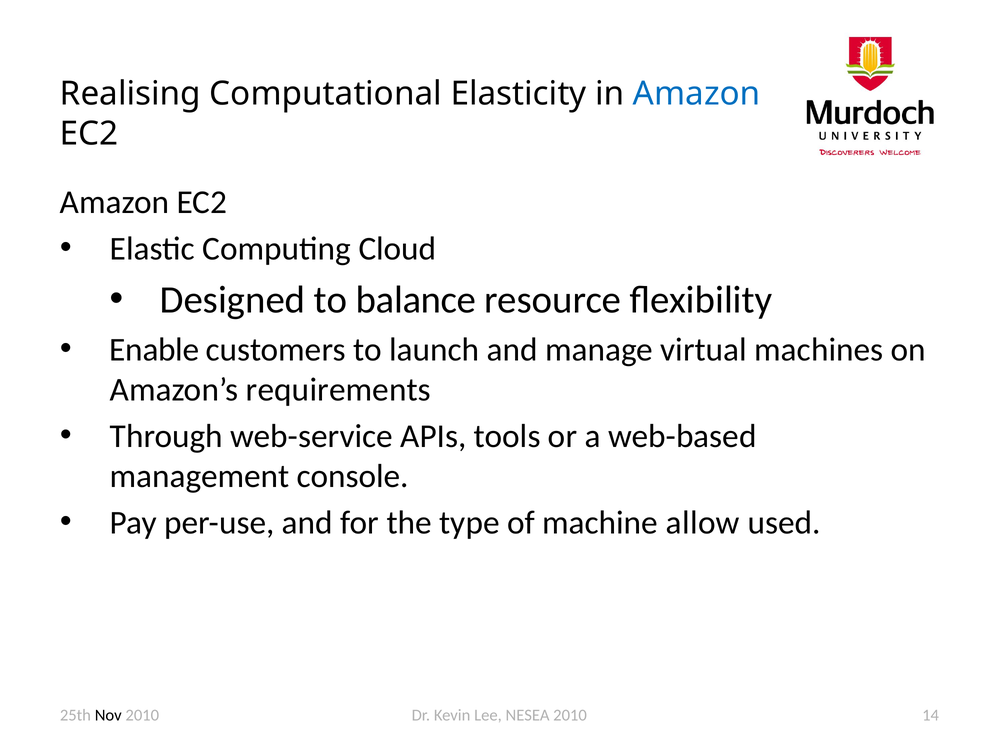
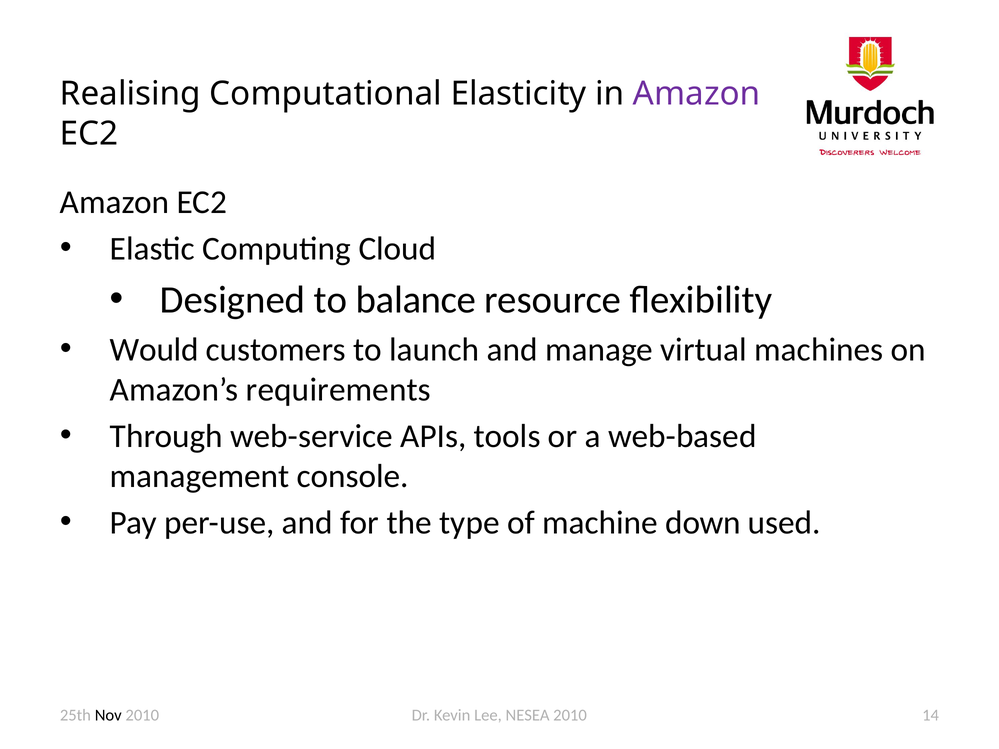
Amazon colour: blue -> purple (697, 94)
Enable: Enable -> Would (154, 350)
allow: allow -> down (703, 523)
